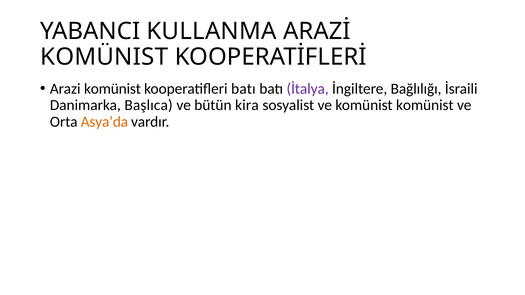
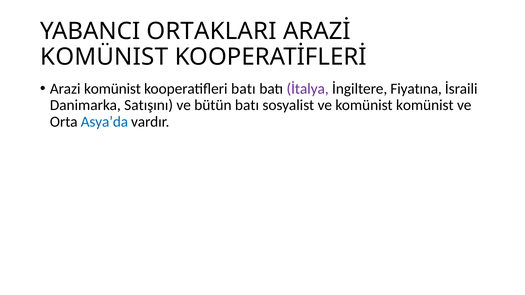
KULLANMA: KULLANMA -> ORTAKLARI (211, 31)
Bağlılığı: Bağlılığı -> Fiyatına (416, 89)
Başlıca: Başlıca -> Satışını (149, 105)
bütün kira: kira -> batı (247, 105)
Asya’da colour: orange -> blue (104, 122)
